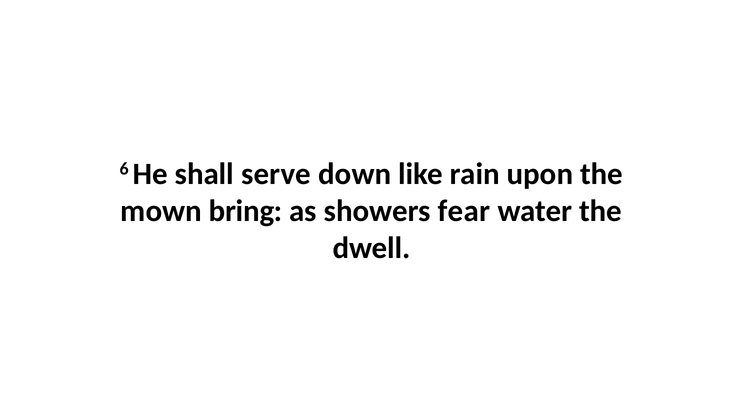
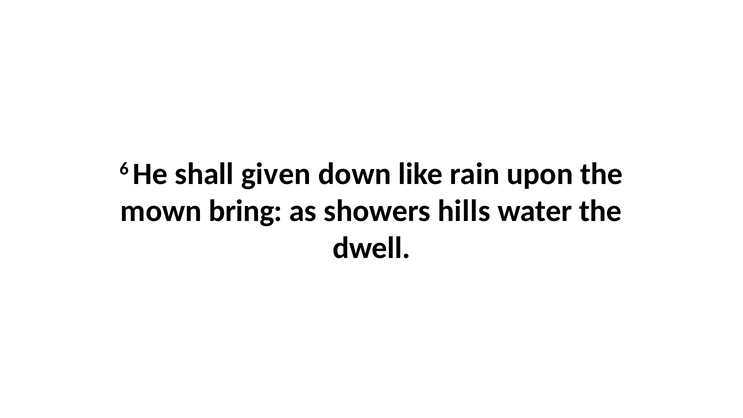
serve: serve -> given (276, 174)
fear: fear -> hills (464, 211)
